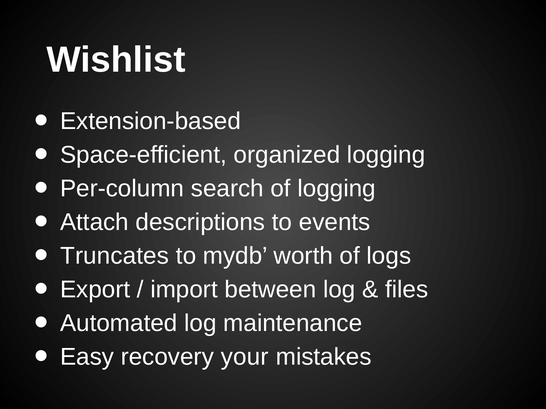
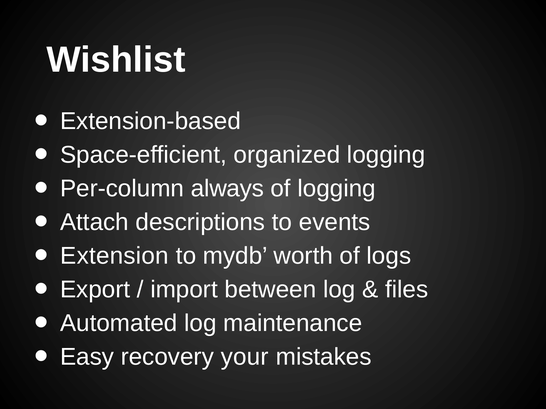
search: search -> always (227, 189)
Truncates: Truncates -> Extension (115, 256)
